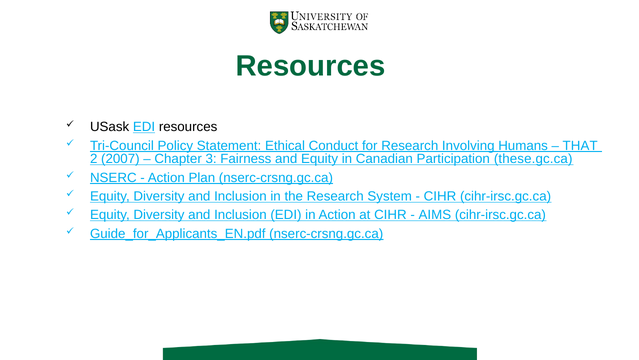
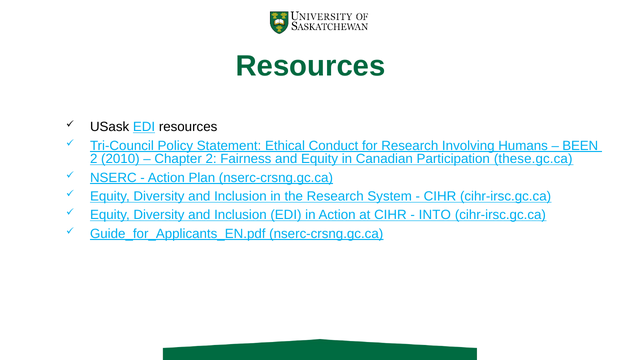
THAT: THAT -> BEEN (580, 145)
2007: 2007 -> 2010 (120, 159)
Chapter 3: 3 -> 2 (211, 159)
AIMS: AIMS -> INTO (435, 215)
